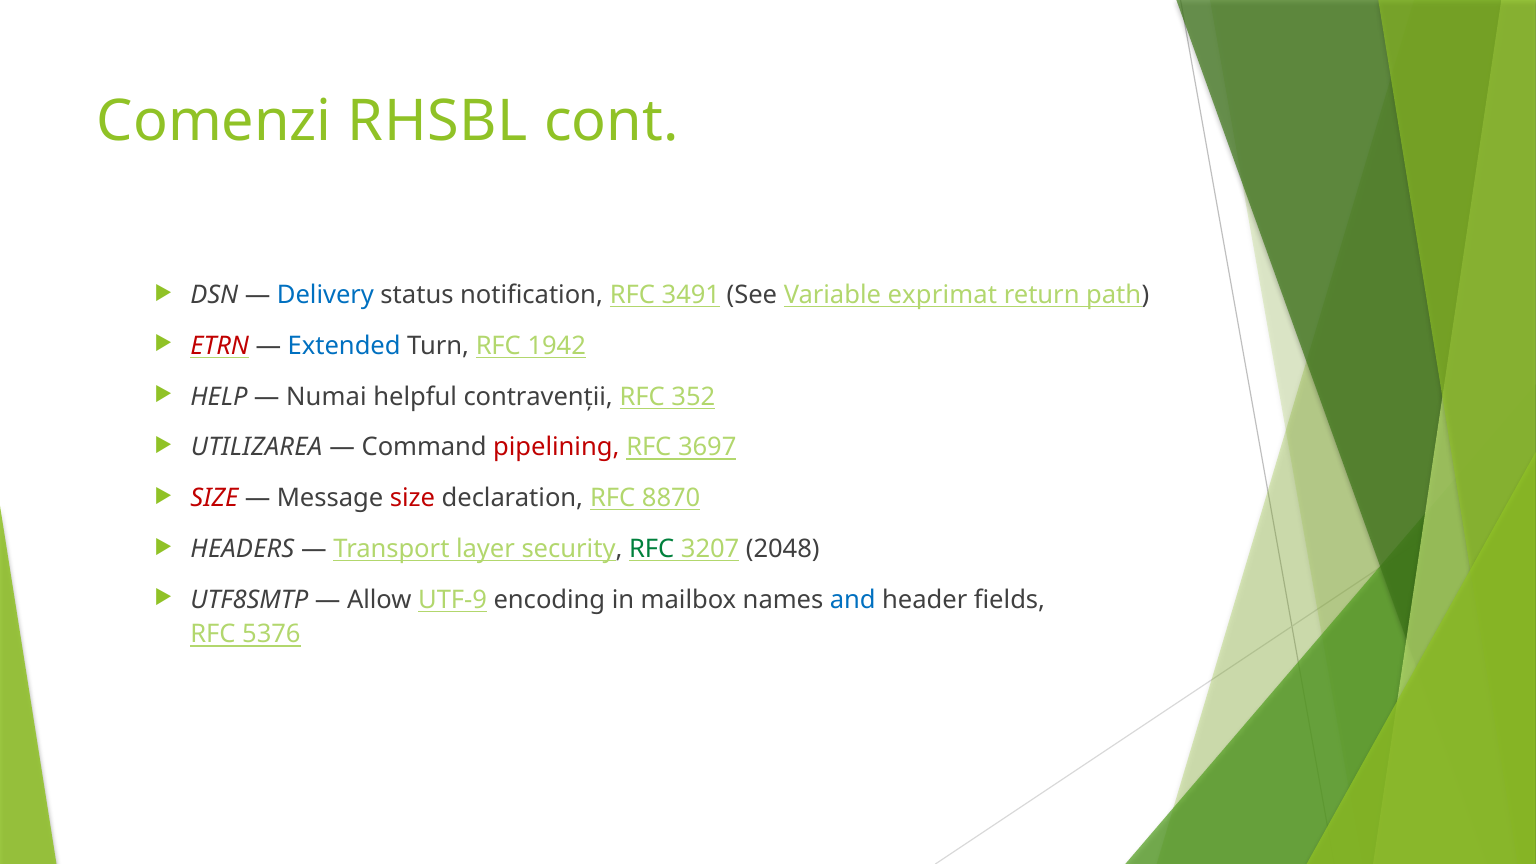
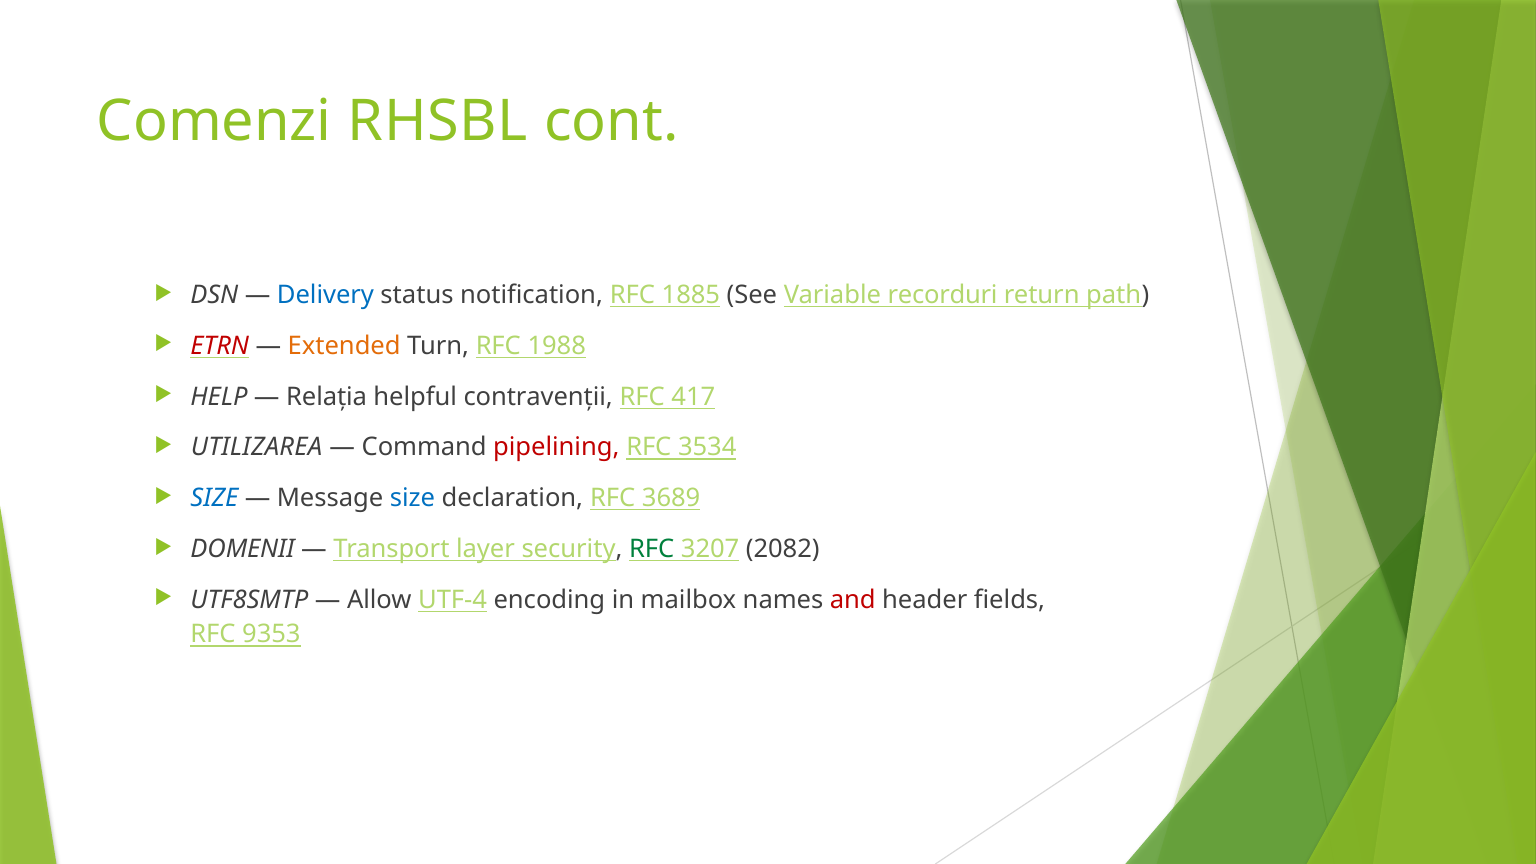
3491: 3491 -> 1885 (691, 295)
exprimat: exprimat -> recorduri (943, 295)
Extended colour: blue -> orange (344, 346)
1942: 1942 -> 1988 (557, 346)
Numai: Numai -> Relaţia (327, 397)
352: 352 -> 417 (693, 397)
3697: 3697 -> 3534 (707, 447)
SIZE colour: red -> blue (214, 498)
size colour: red -> blue (412, 498)
8870: 8870 -> 3689 (671, 498)
HEADERS: HEADERS -> DOMENII (243, 549)
2048: 2048 -> 2082 (783, 549)
UTF-9: UTF-9 -> UTF-4 (453, 600)
and colour: blue -> red (853, 600)
5376: 5376 -> 9353 (271, 634)
